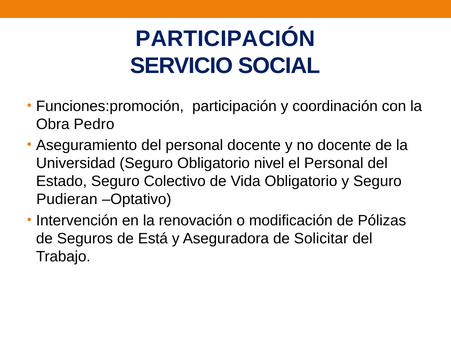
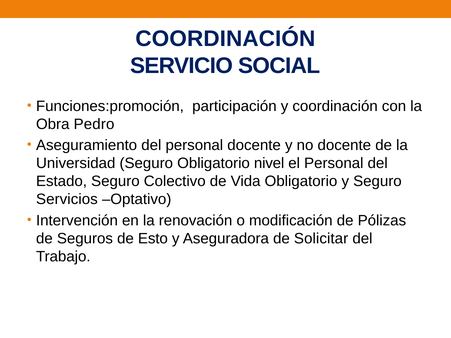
PARTICIPACIÓN: PARTICIPACIÓN -> COORDINACIÓN (225, 39)
Pudieran: Pudieran -> Servicios (67, 199)
Está: Está -> Esto (153, 239)
